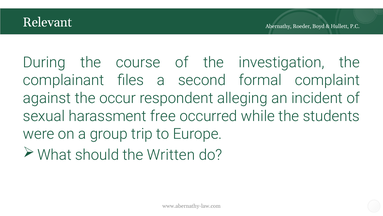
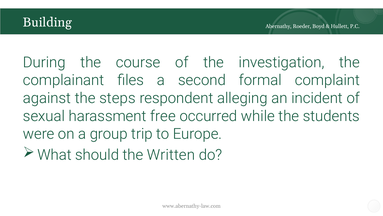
Relevant: Relevant -> Building (47, 22)
occur: occur -> steps (117, 98)
